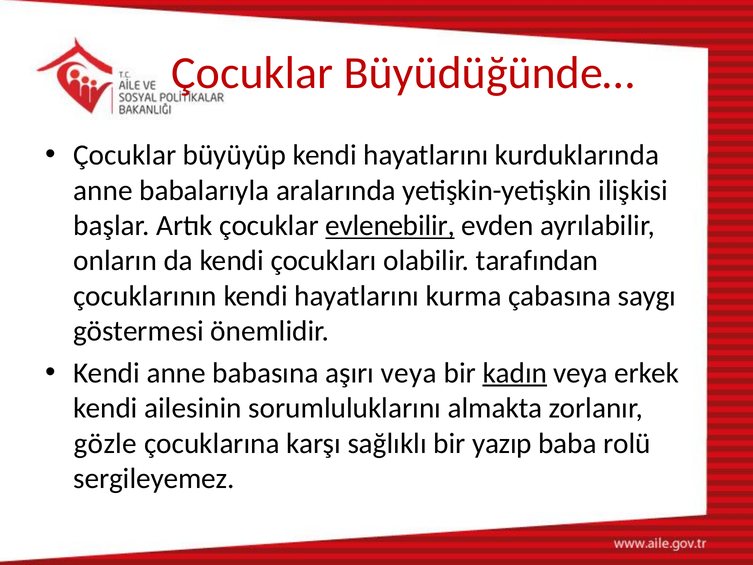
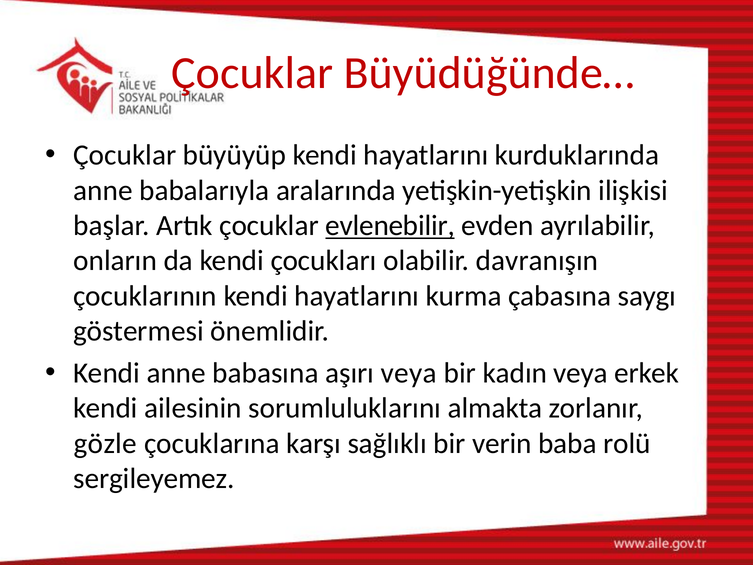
tarafından: tarafından -> davranışın (537, 261)
kadın underline: present -> none (515, 373)
yazıp: yazıp -> verin (502, 443)
